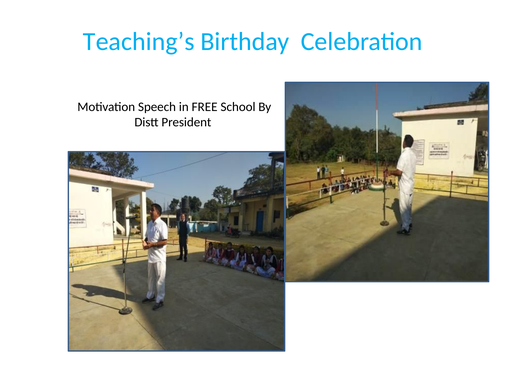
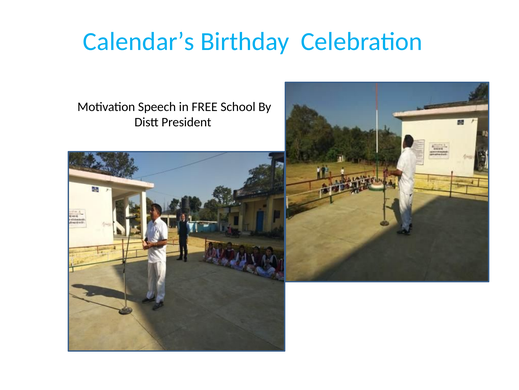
Teaching’s: Teaching’s -> Calendar’s (139, 42)
